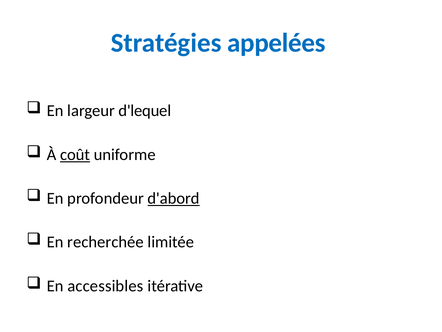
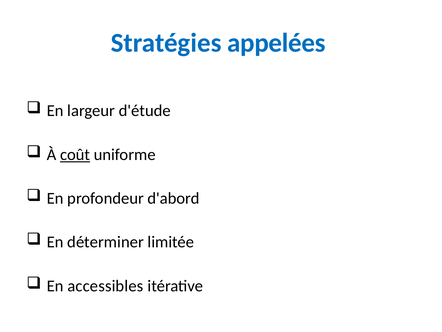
d'lequel: d'lequel -> d'étude (145, 111)
d'abord underline: present -> none (174, 198)
recherchée: recherchée -> déterminer (106, 242)
